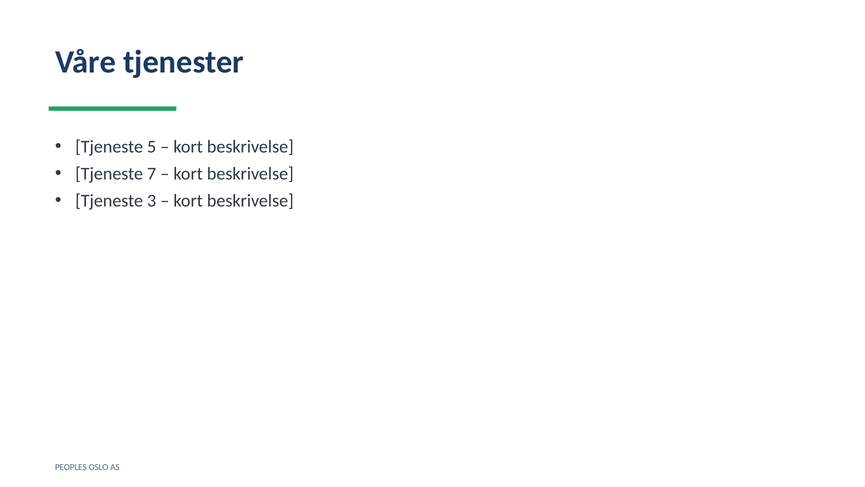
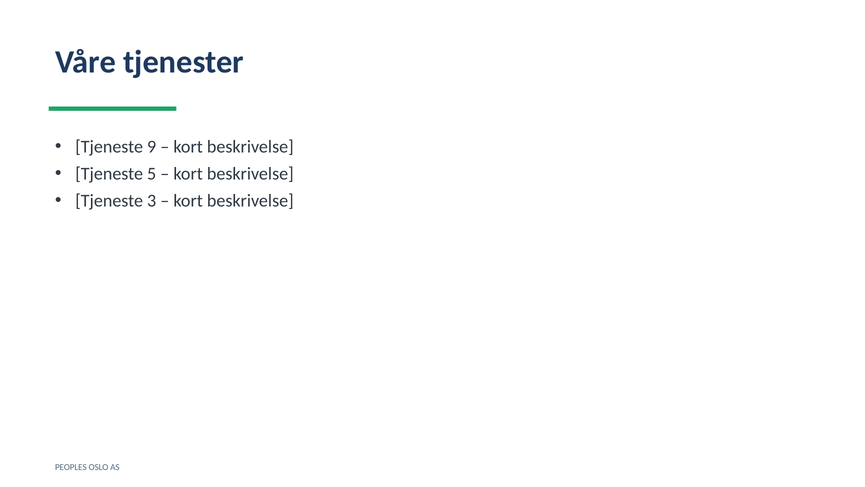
5: 5 -> 9 (152, 147)
7: 7 -> 5 (152, 174)
